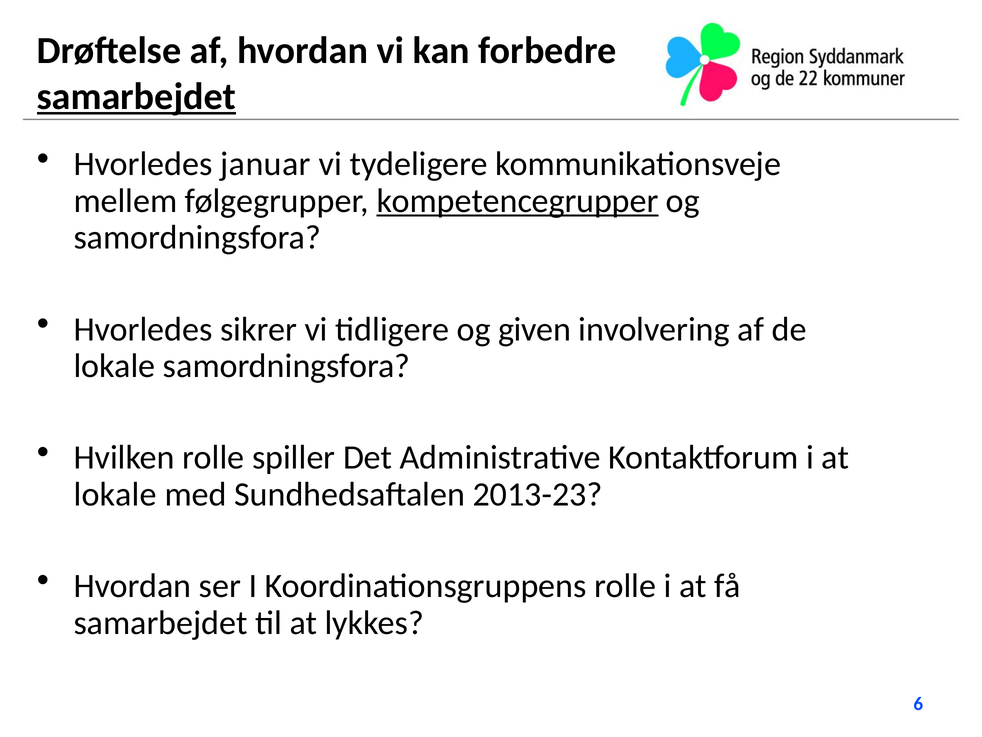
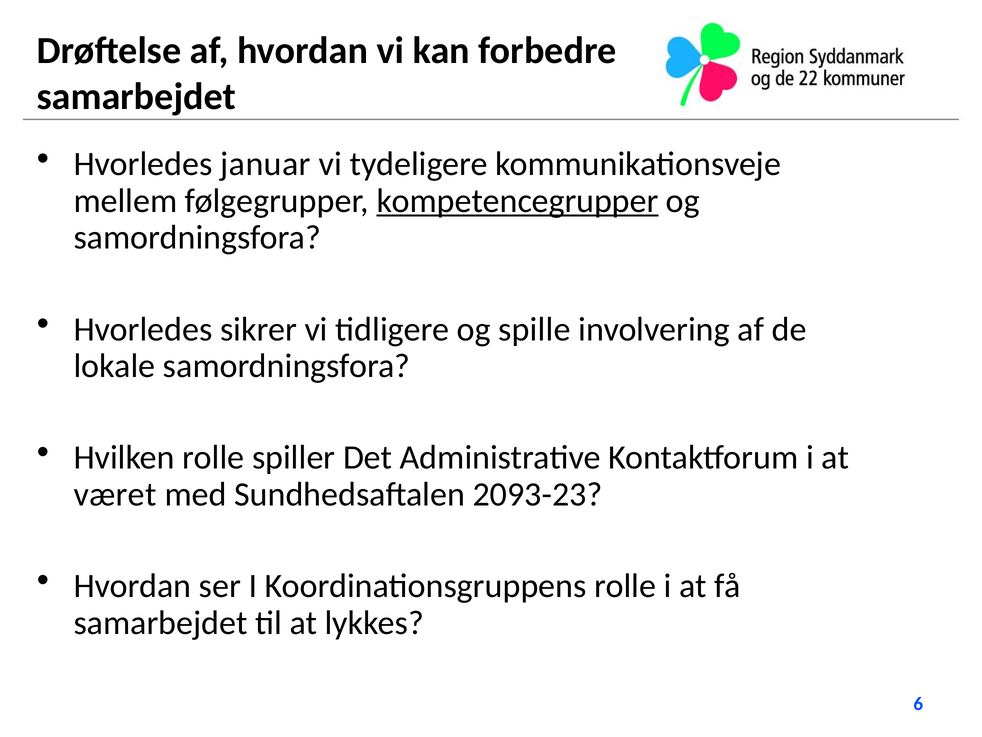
samarbejdet underline: present -> none (136, 97)
given: given -> spille (534, 329)
lokale: lokale -> været (115, 494)
2013-23: 2013-23 -> 2093-23 (538, 494)
